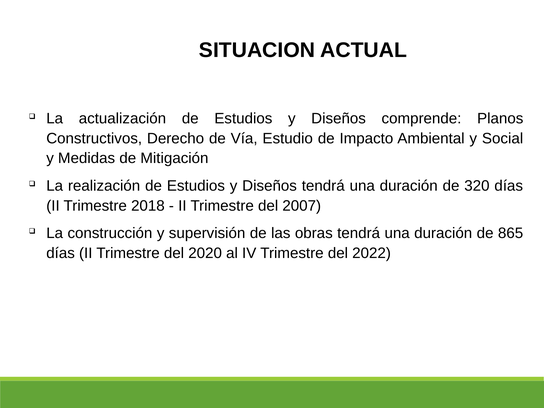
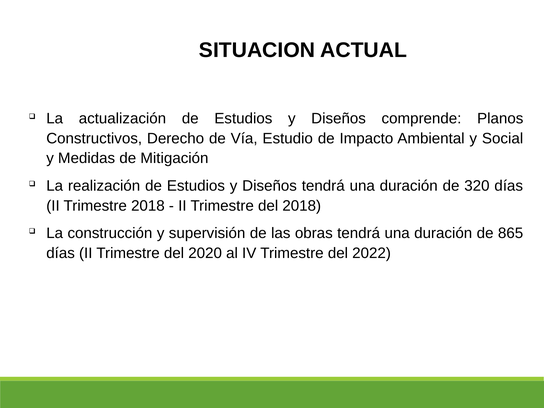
del 2007: 2007 -> 2018 (302, 206)
